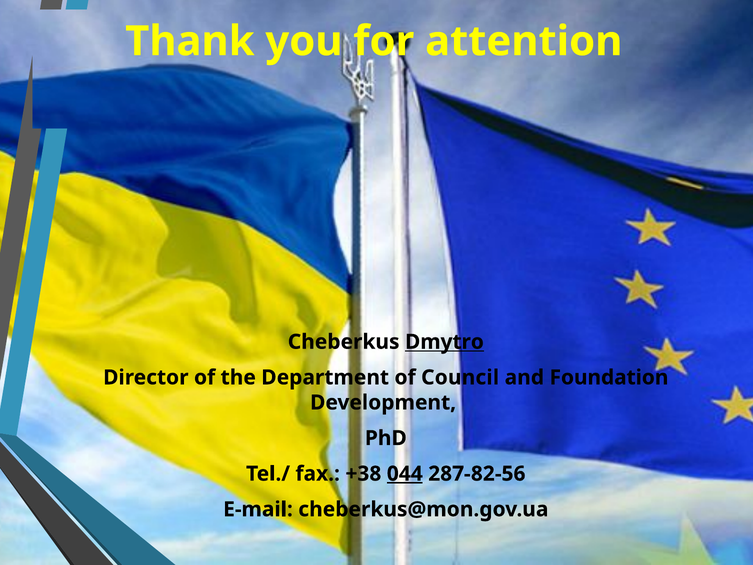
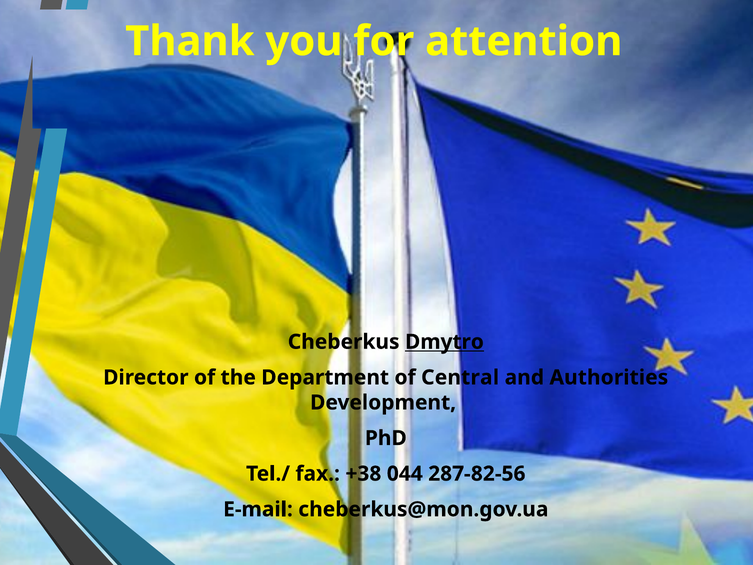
Council: Council -> Central (460, 377)
Foundation: Foundation -> Authorities (609, 377)
044 underline: present -> none (405, 474)
